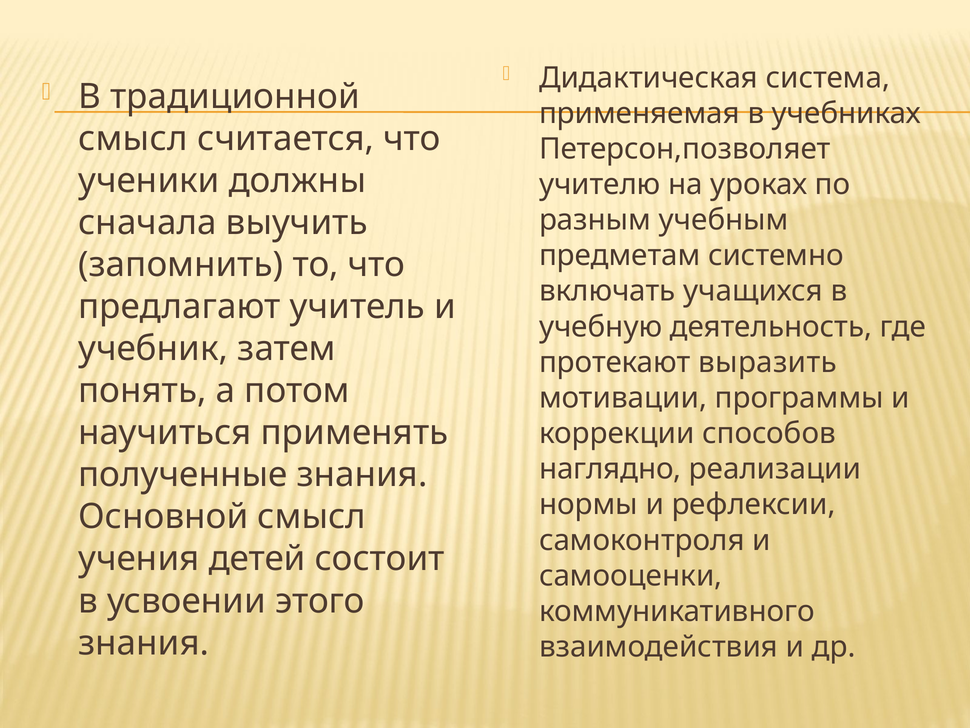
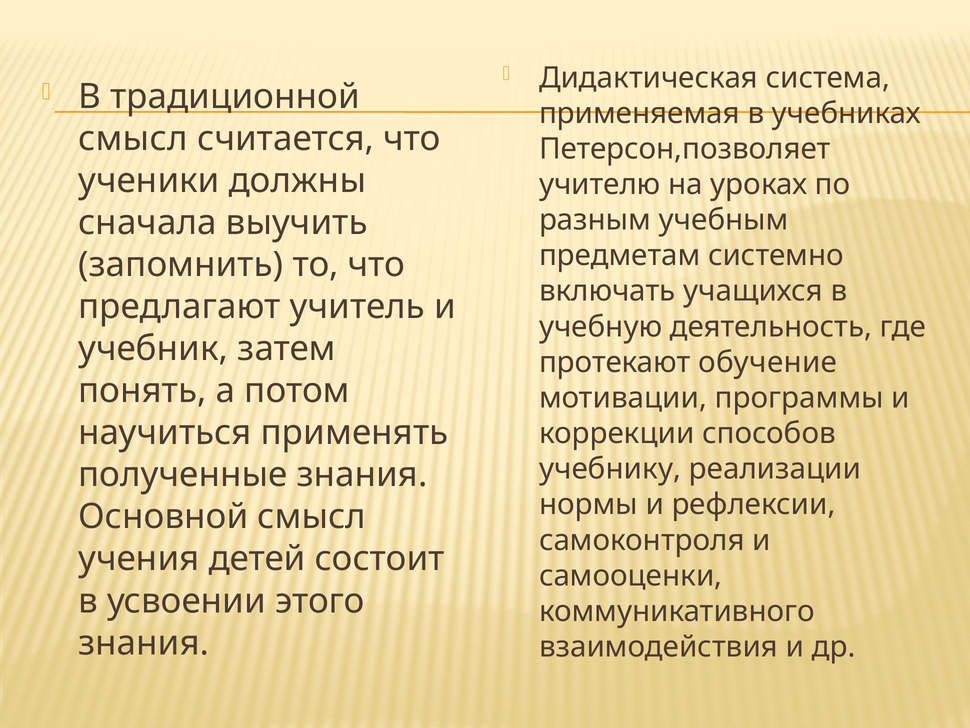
выразить: выразить -> обучение (768, 362)
наглядно: наглядно -> учебнику (610, 469)
